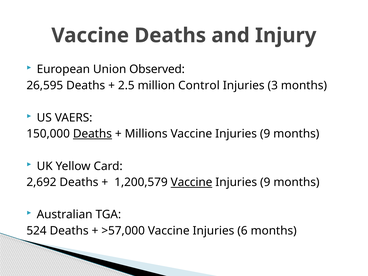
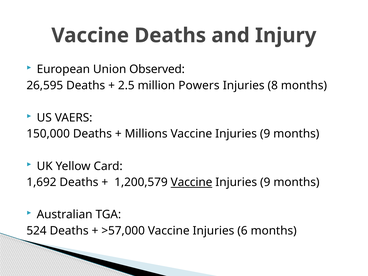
Control: Control -> Powers (199, 85)
3: 3 -> 8 (273, 85)
Deaths underline: present -> none (92, 134)
2,692: 2,692 -> 1,692 (41, 182)
